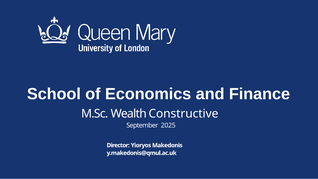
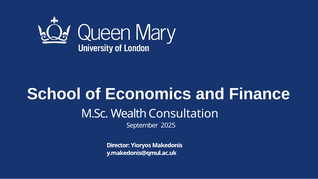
Constructive: Constructive -> Consultation (184, 114)
